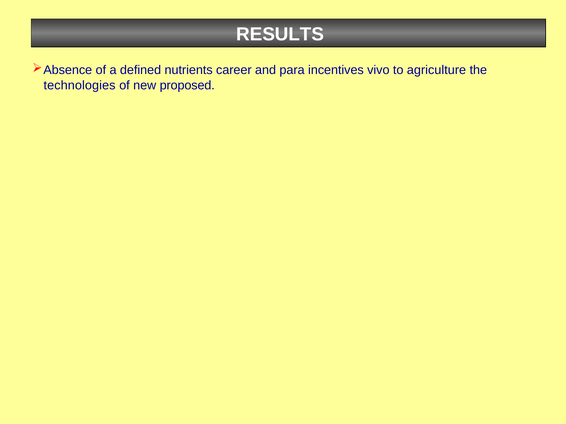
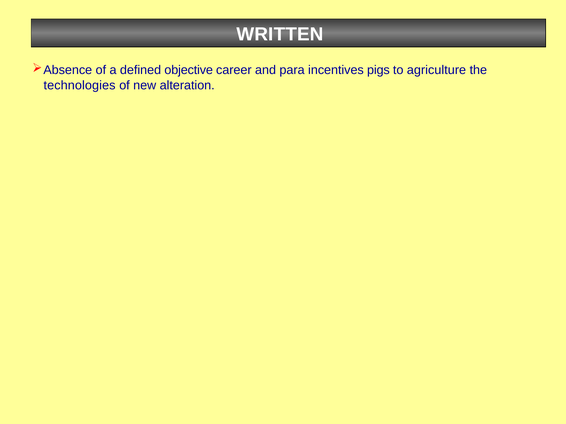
RESULTS: RESULTS -> WRITTEN (280, 34)
nutrients: nutrients -> objective (189, 70)
vivo: vivo -> pigs (378, 70)
proposed: proposed -> alteration (187, 85)
